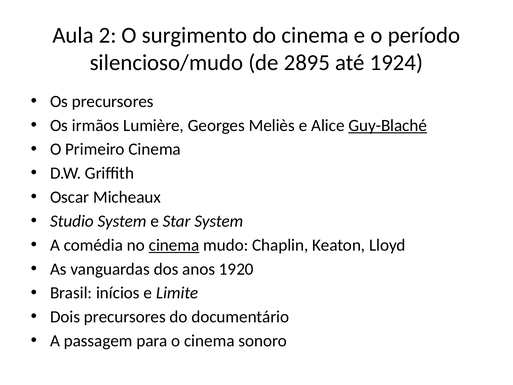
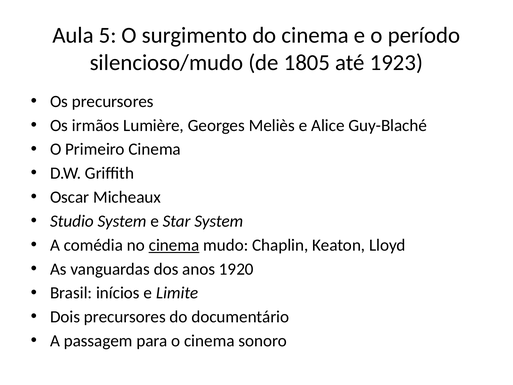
2: 2 -> 5 (108, 35)
2895: 2895 -> 1805 (307, 63)
1924: 1924 -> 1923 (396, 63)
Guy-Blaché underline: present -> none (388, 125)
